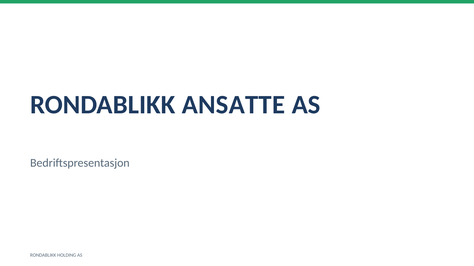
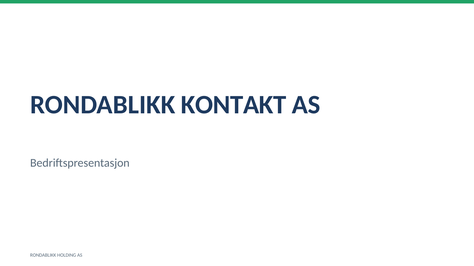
ANSATTE: ANSATTE -> KONTAKT (234, 105)
